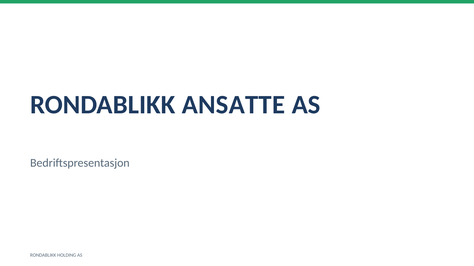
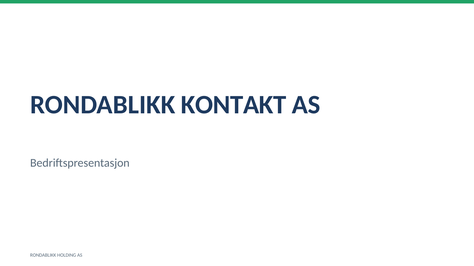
ANSATTE: ANSATTE -> KONTAKT (234, 105)
